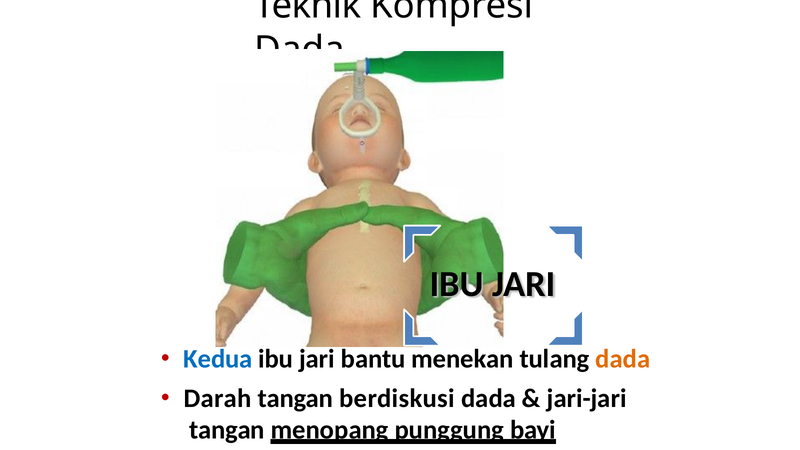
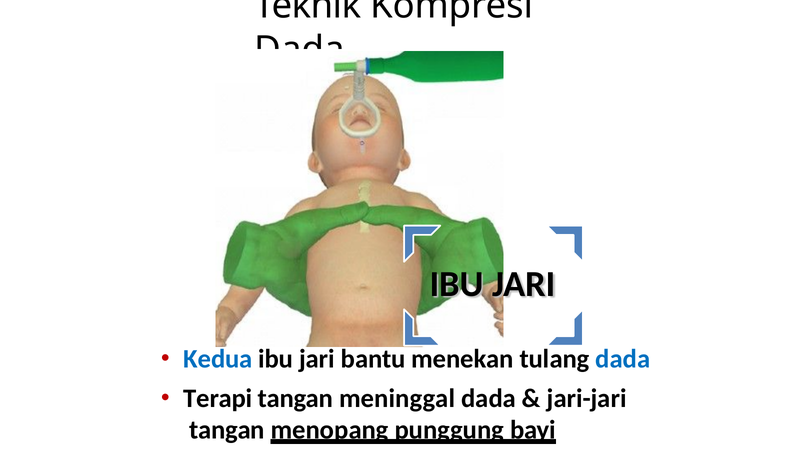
dada colour: orange -> blue (623, 359)
Darah: Darah -> Terapi (218, 399)
berdiskusi: berdiskusi -> meninggal (397, 399)
